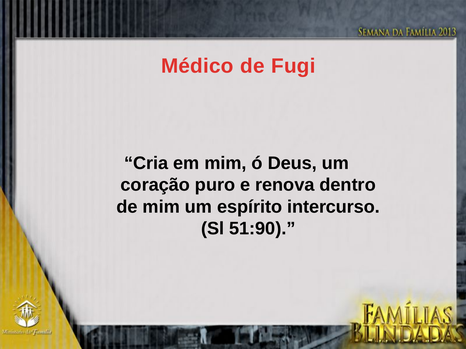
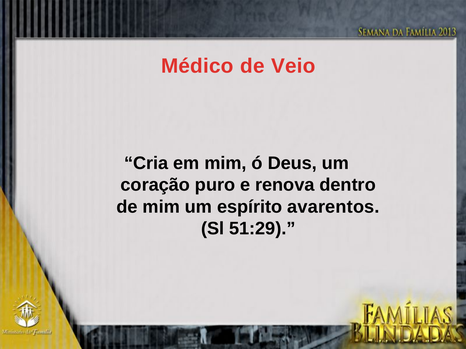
Fugi: Fugi -> Veio (293, 66)
intercurso: intercurso -> avarentos (333, 207)
51:90: 51:90 -> 51:29 (262, 229)
